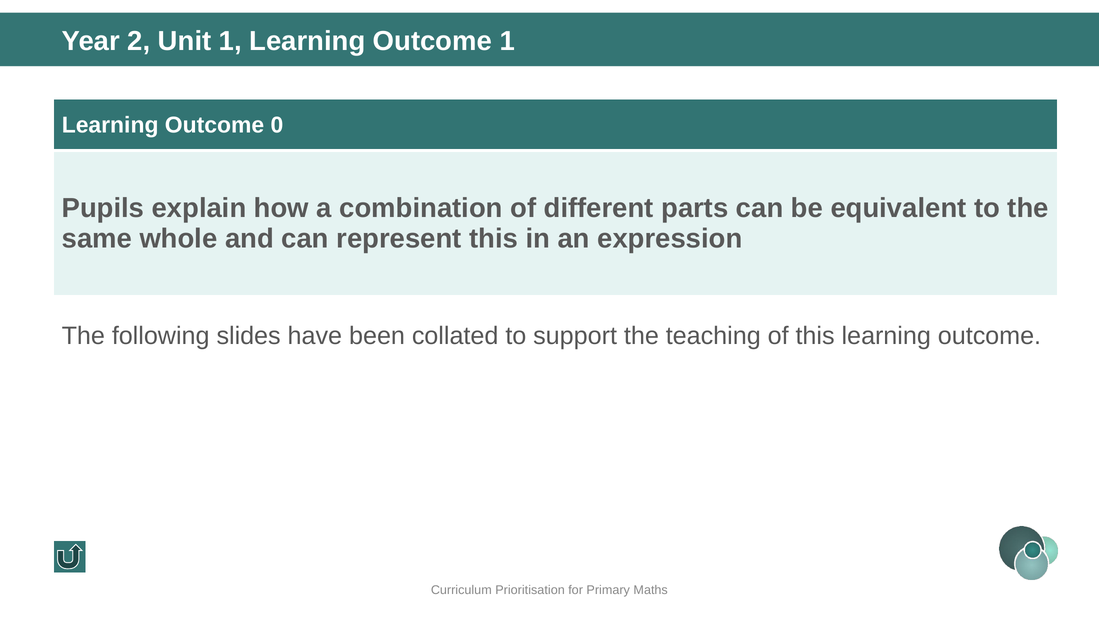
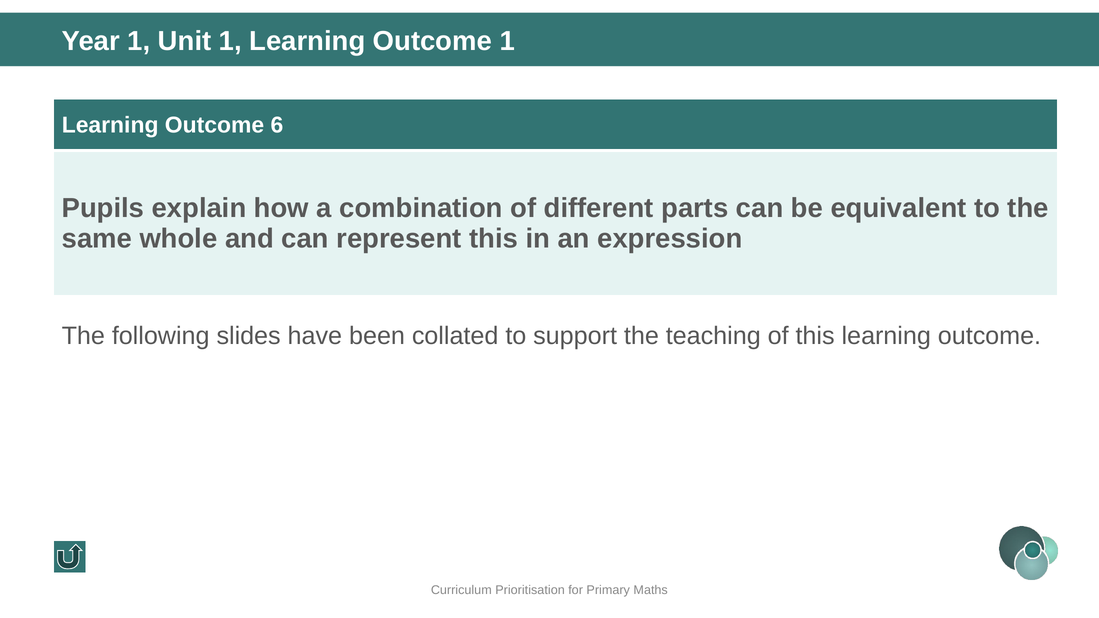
Year 2: 2 -> 1 (139, 41)
0: 0 -> 6 (277, 125)
